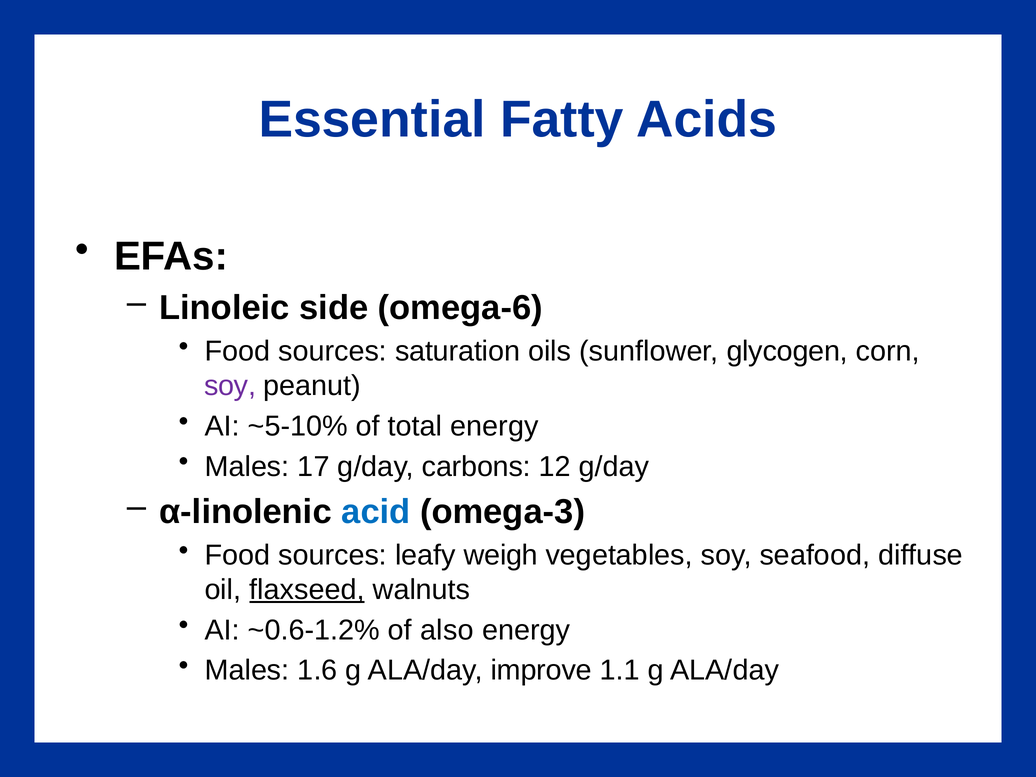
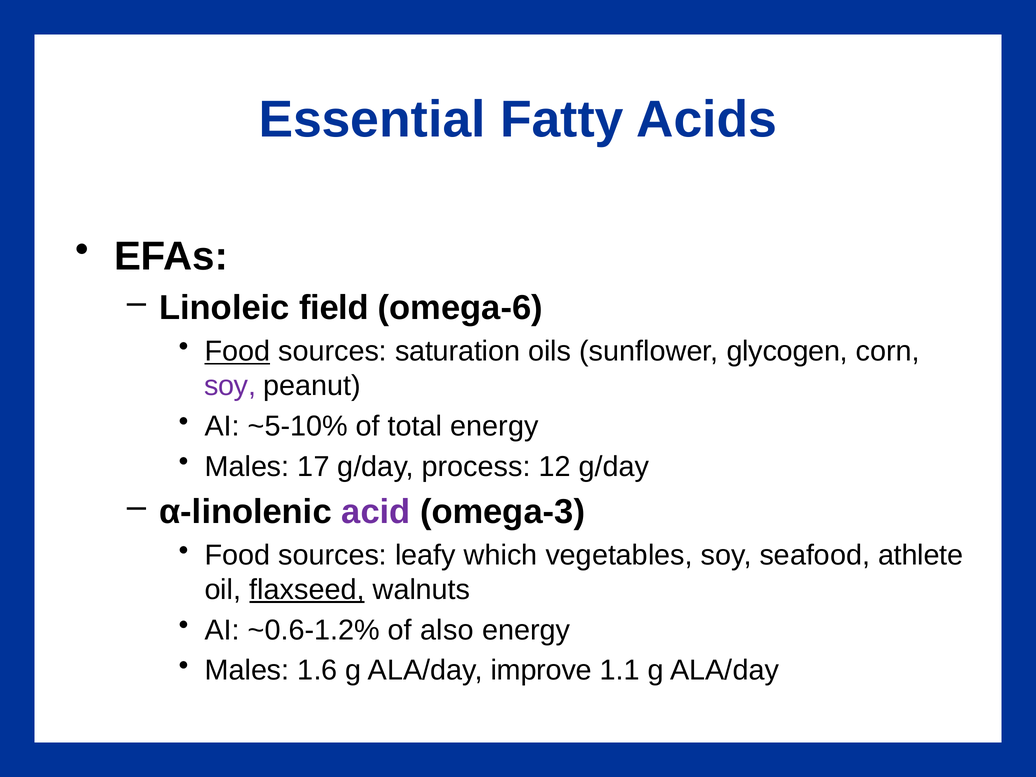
side: side -> field (334, 308)
Food underline: none -> present (237, 351)
carbons: carbons -> process (476, 467)
acid colour: blue -> purple (376, 512)
weigh: weigh -> which (501, 555)
diffuse: diffuse -> athlete (921, 555)
